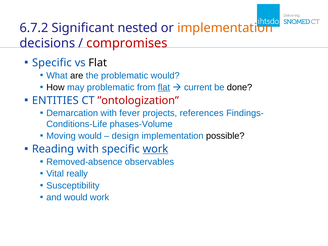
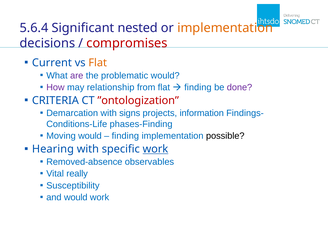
6.7.2: 6.7.2 -> 5.6.4 (34, 28)
Specific: Specific -> Current (52, 63)
Flat colour: black -> orange (98, 63)
are colour: black -> purple (77, 76)
How colour: black -> purple (55, 87)
may problematic: problematic -> relationship (111, 87)
flat underline: present -> none (164, 87)
current: current -> finding (198, 87)
done colour: black -> purple (240, 87)
ENTITIES: ENTITIES -> CRITERIA (55, 100)
fever: fever -> signs (130, 113)
references: references -> information (202, 113)
phases-Volume: phases-Volume -> phases-Finding (141, 124)
design: design -> finding (125, 136)
Reading: Reading -> Hearing (53, 149)
